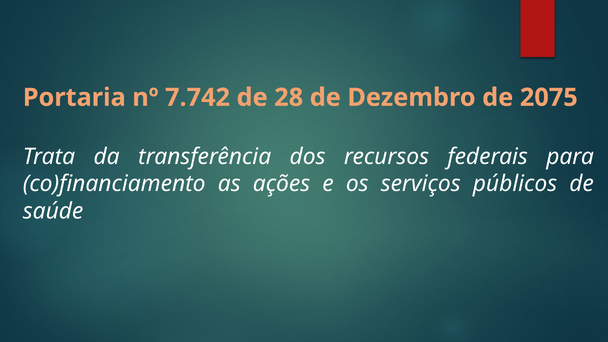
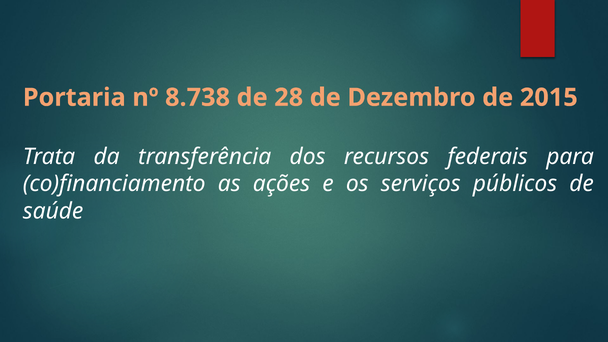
7.742: 7.742 -> 8.738 (198, 97)
2075: 2075 -> 2015 (549, 97)
